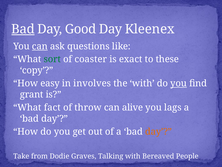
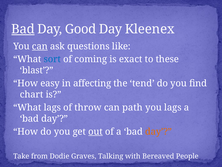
sort colour: green -> blue (52, 59)
coaster: coaster -> coming (91, 59)
copy: copy -> blast (37, 70)
involves: involves -> affecting (92, 83)
the with: with -> tend (142, 83)
you underline: present -> none (179, 83)
grant: grant -> chart (32, 94)
What fact: fact -> lags (52, 107)
alive: alive -> path (132, 107)
out underline: none -> present (95, 131)
